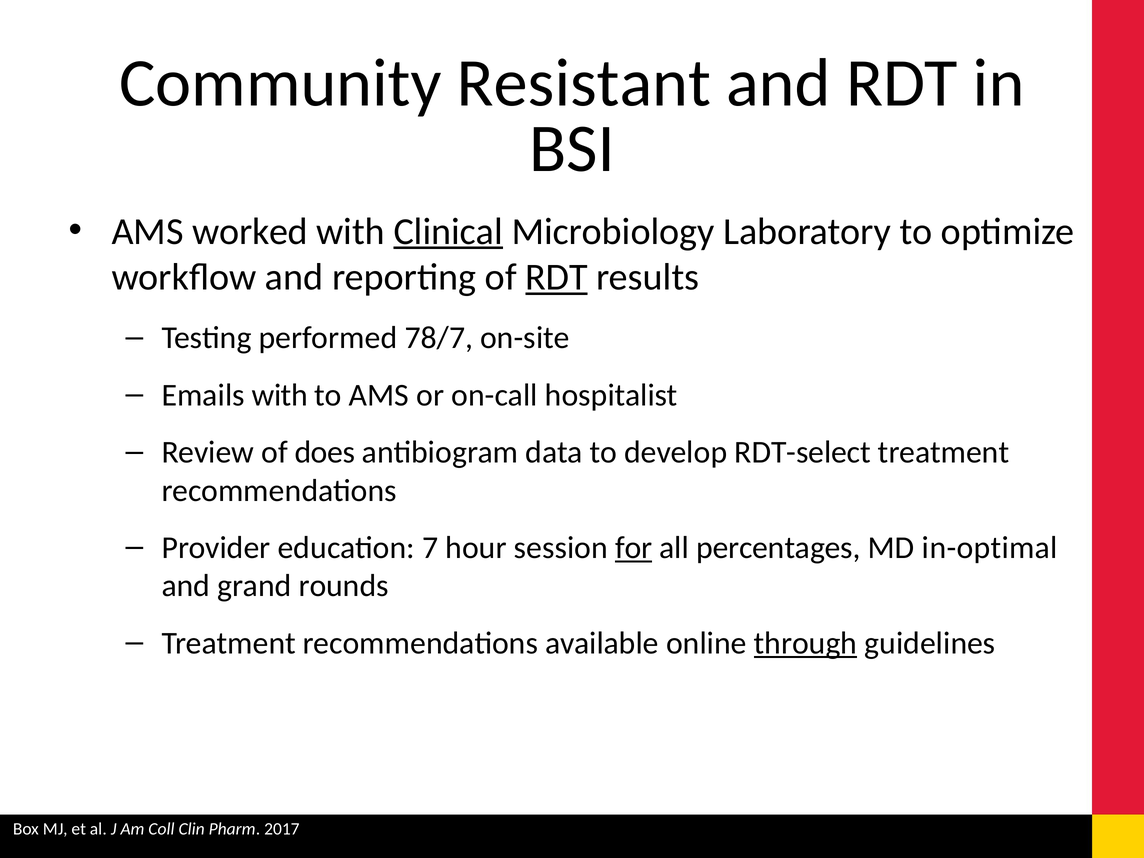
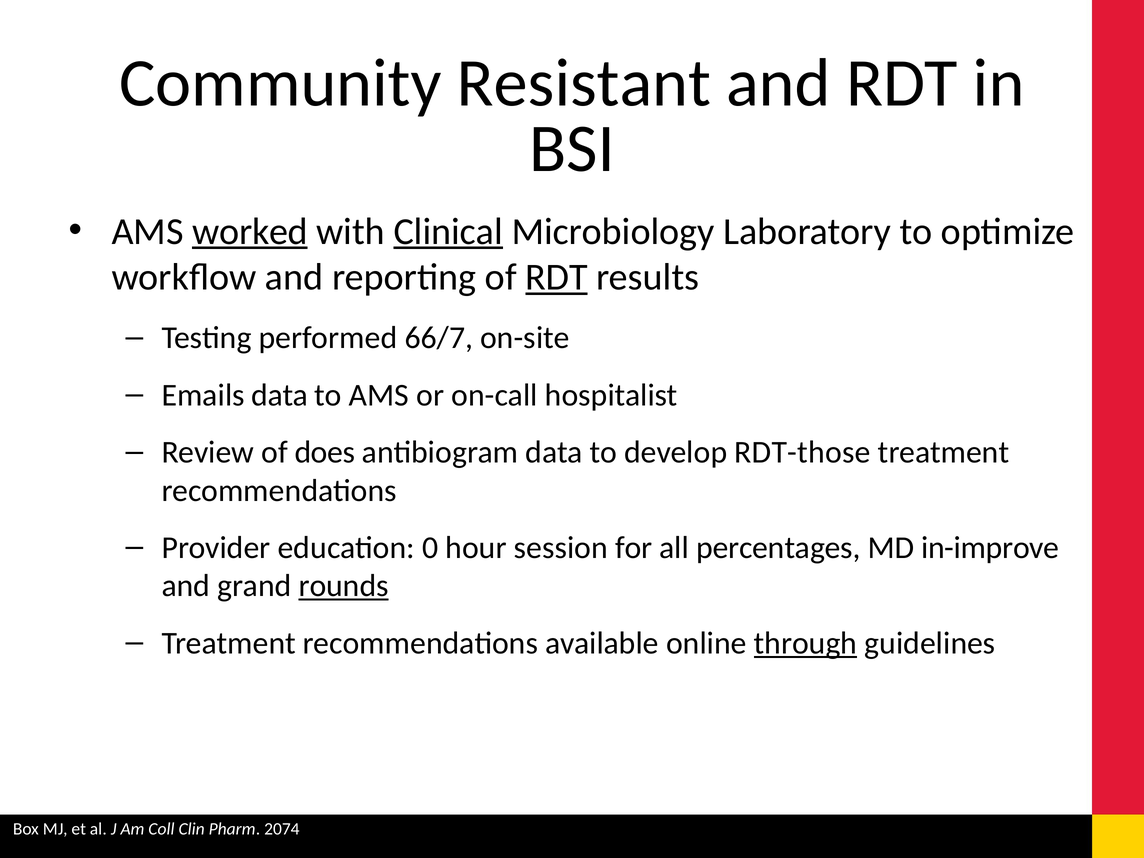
worked underline: none -> present (250, 231)
78/7: 78/7 -> 66/7 (439, 338)
Emails with: with -> data (280, 395)
RDT-select: RDT-select -> RDT-those (803, 452)
7: 7 -> 0 (430, 548)
for underline: present -> none (634, 548)
in-optimal: in-optimal -> in-improve (990, 548)
rounds underline: none -> present (344, 586)
2017: 2017 -> 2074 (282, 829)
